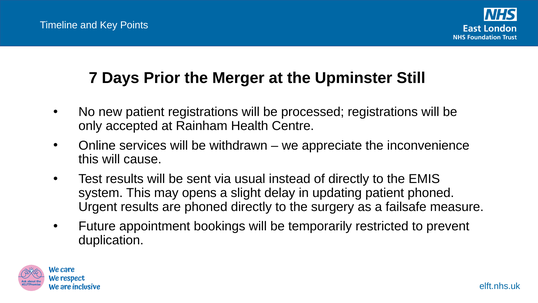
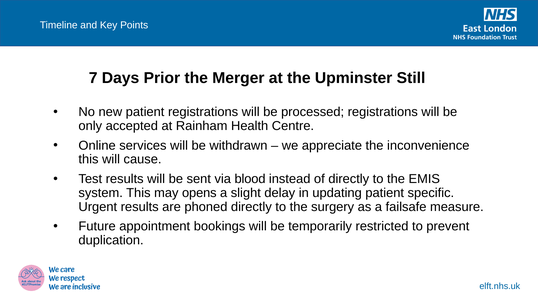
usual: usual -> blood (250, 179)
patient phoned: phoned -> specific (431, 193)
